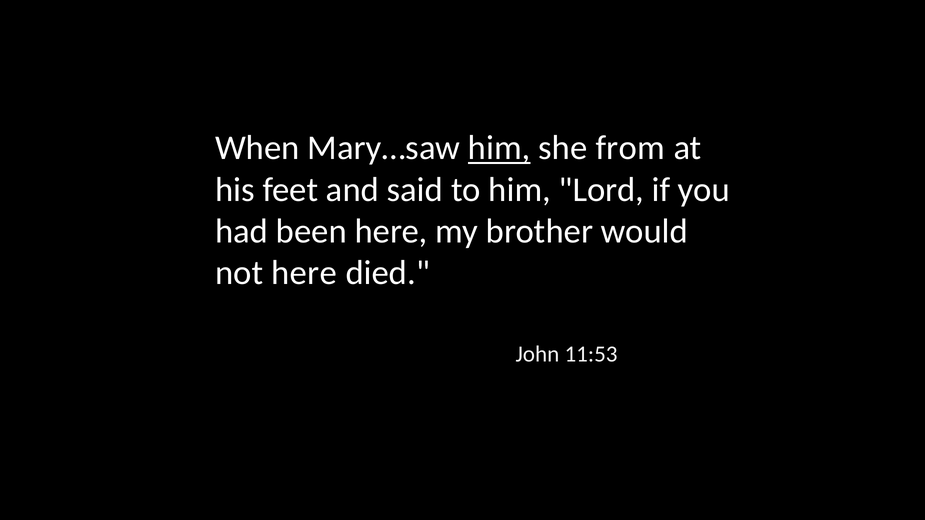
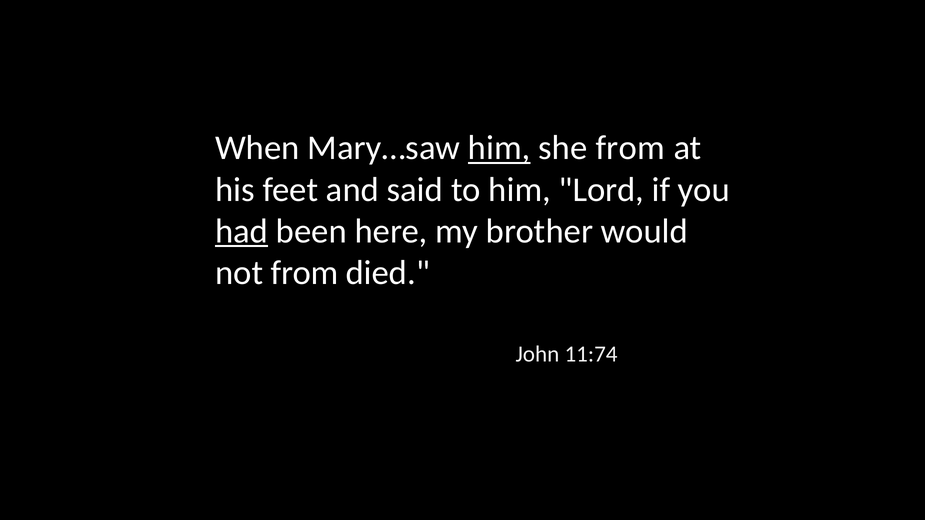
had underline: none -> present (242, 231)
not here: here -> from (305, 273)
11:53: 11:53 -> 11:74 (591, 354)
